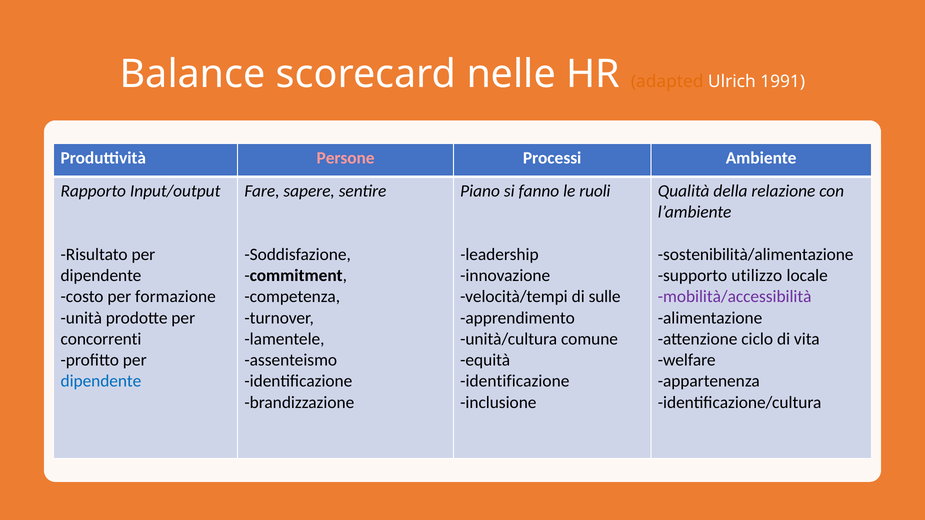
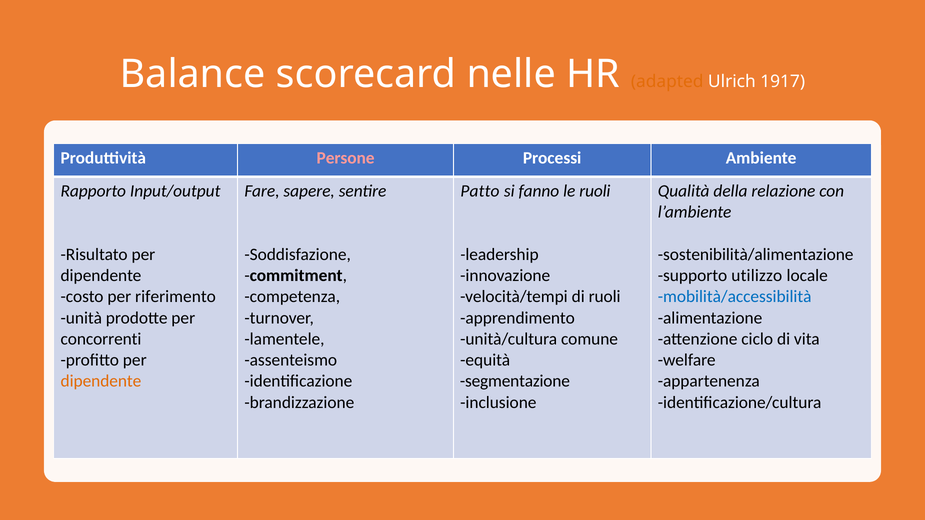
1991: 1991 -> 1917 (783, 82)
Piano: Piano -> Patto (480, 191)
formazione: formazione -> riferimento (175, 297)
di sulle: sulle -> ruoli (605, 297)
mobilità/accessibilità colour: purple -> blue (735, 297)
dipendente colour: blue -> orange (101, 381)
identificazione: identificazione -> segmentazione (515, 381)
